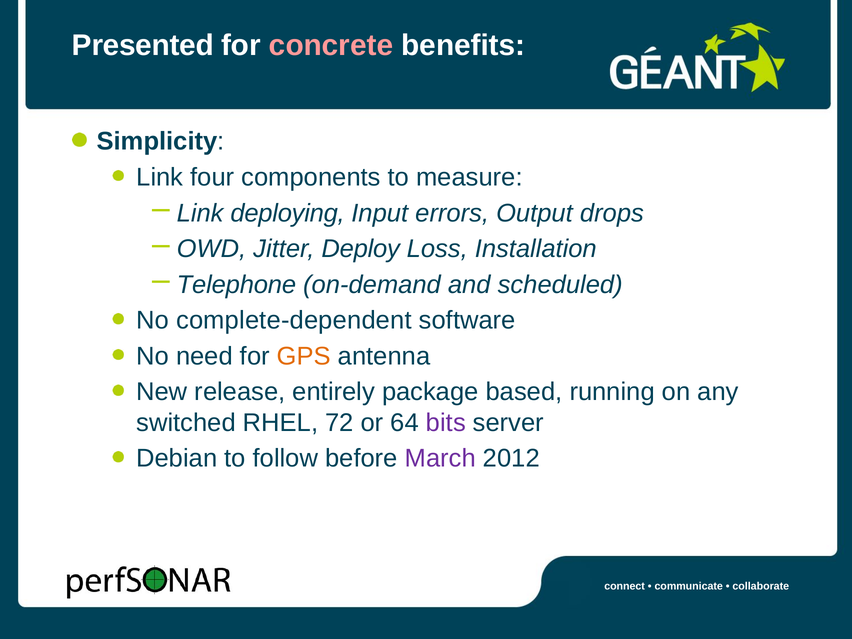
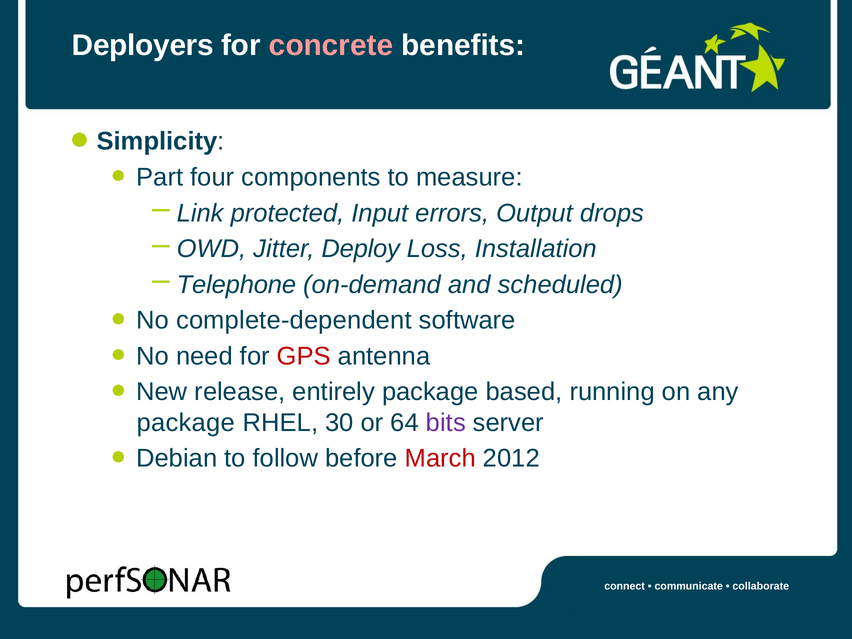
Presented: Presented -> Deployers (143, 46)
Link: Link -> Part (160, 177)
deploying: deploying -> protected (287, 213)
GPS colour: orange -> red (304, 356)
switched: switched -> package (186, 423)
72: 72 -> 30 (339, 423)
March colour: purple -> red (440, 458)
